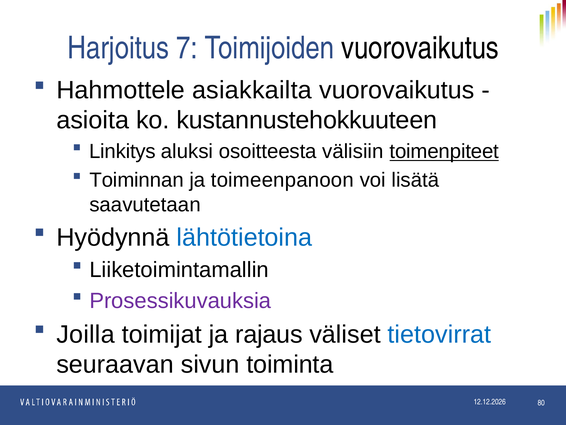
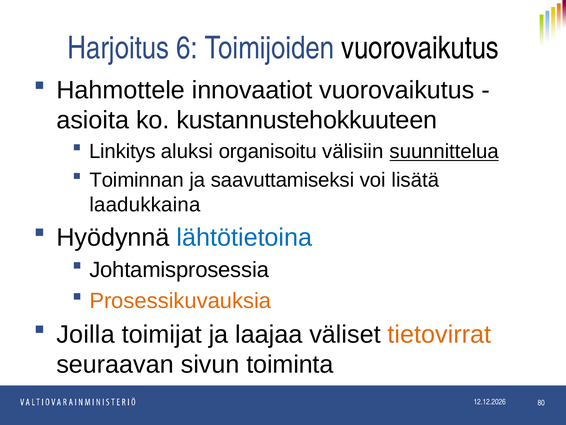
7: 7 -> 6 (187, 48)
asiakkailta: asiakkailta -> innovaatiot (252, 90)
osoitteesta: osoitteesta -> organisoitu (268, 151)
toimenpiteet: toimenpiteet -> suunnittelua (444, 151)
toimeenpanoon: toimeenpanoon -> saavuttamiseksi (283, 180)
saavutetaan: saavutetaan -> laadukkaina (145, 204)
Liiketoimintamallin: Liiketoimintamallin -> Johtamisprosessia (179, 270)
Prosessikuvauksia colour: purple -> orange (180, 300)
rajaus: rajaus -> laajaa (269, 334)
tietovirrat colour: blue -> orange (439, 334)
